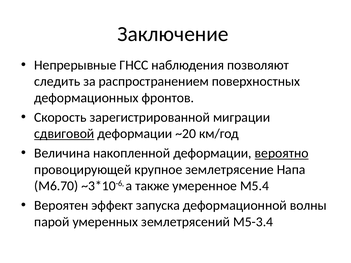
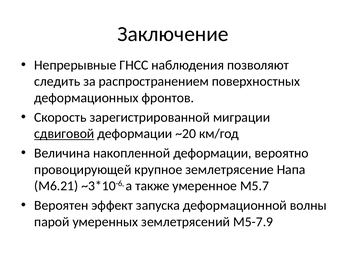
вероятно underline: present -> none (282, 153)
М6.70: М6.70 -> М6.21 (56, 186)
М5.4: М5.4 -> М5.7 (255, 186)
М5-3.4: М5-3.4 -> М5-7.9 (253, 222)
